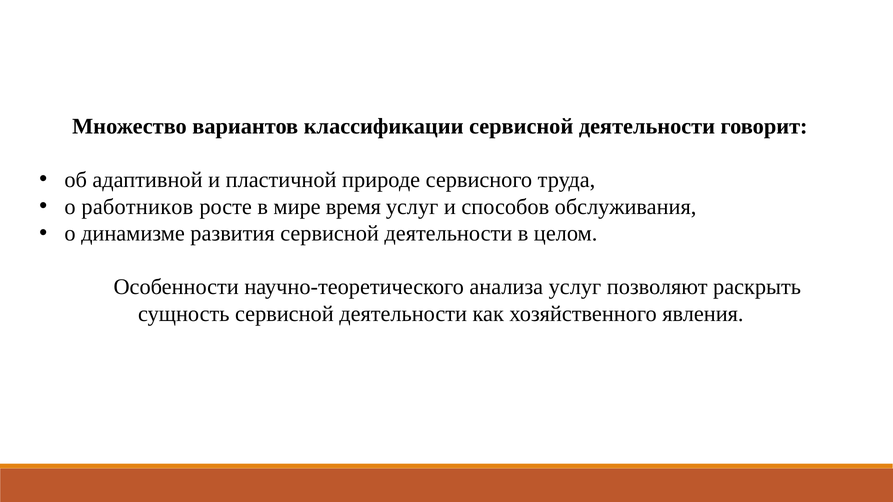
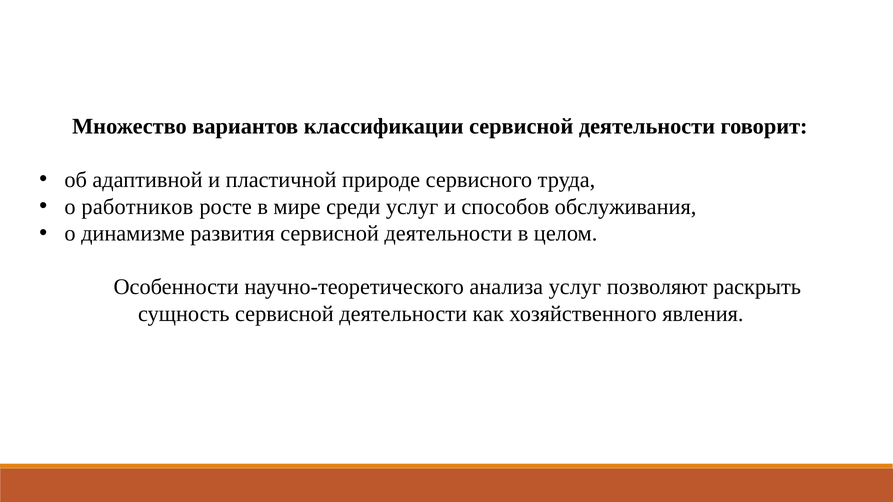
время: время -> среди (353, 207)
